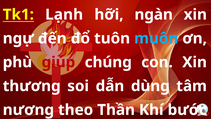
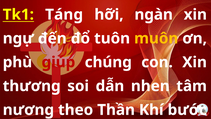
Lạnh: Lạnh -> Táng (64, 15)
muôn colour: light blue -> yellow (156, 38)
dùng: dùng -> nhen (150, 86)
